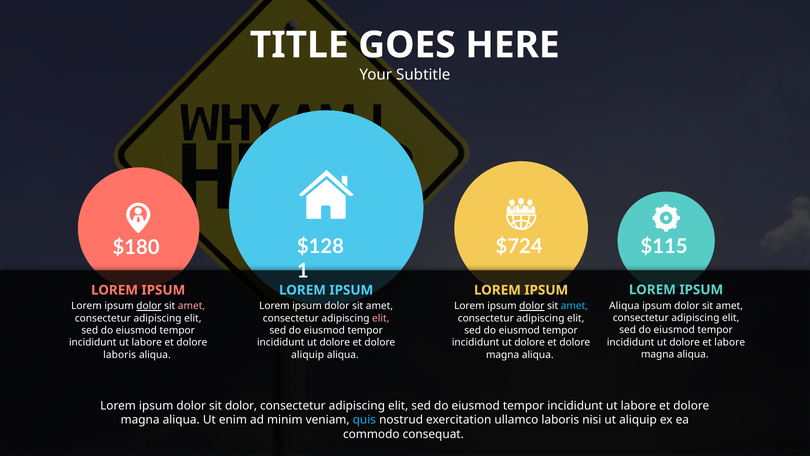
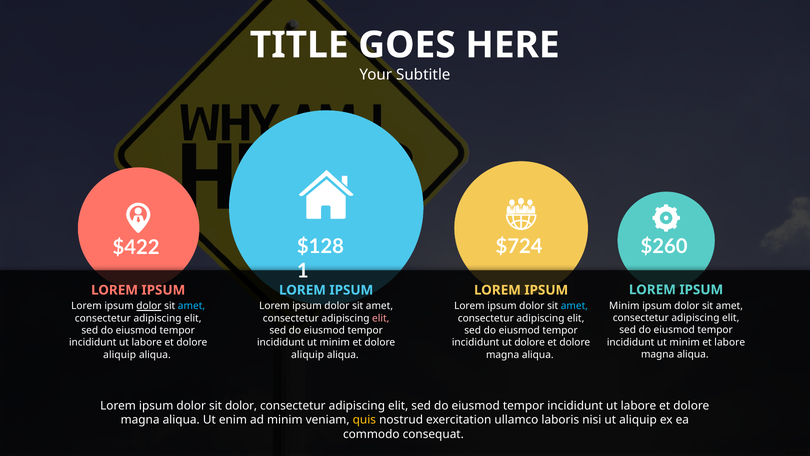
$115: $115 -> $260 (664, 246)
$180: $180 -> $422 (136, 247)
Aliqua: Aliqua -> Minim (624, 306)
amet colour: pink -> light blue (191, 306)
dolor underline: present -> none (532, 306)
dolore: dolore -> minim (685, 342)
dolore: dolore -> minim (335, 342)
laboris: laboris -> aliquip (120, 354)
quis colour: light blue -> yellow (364, 420)
